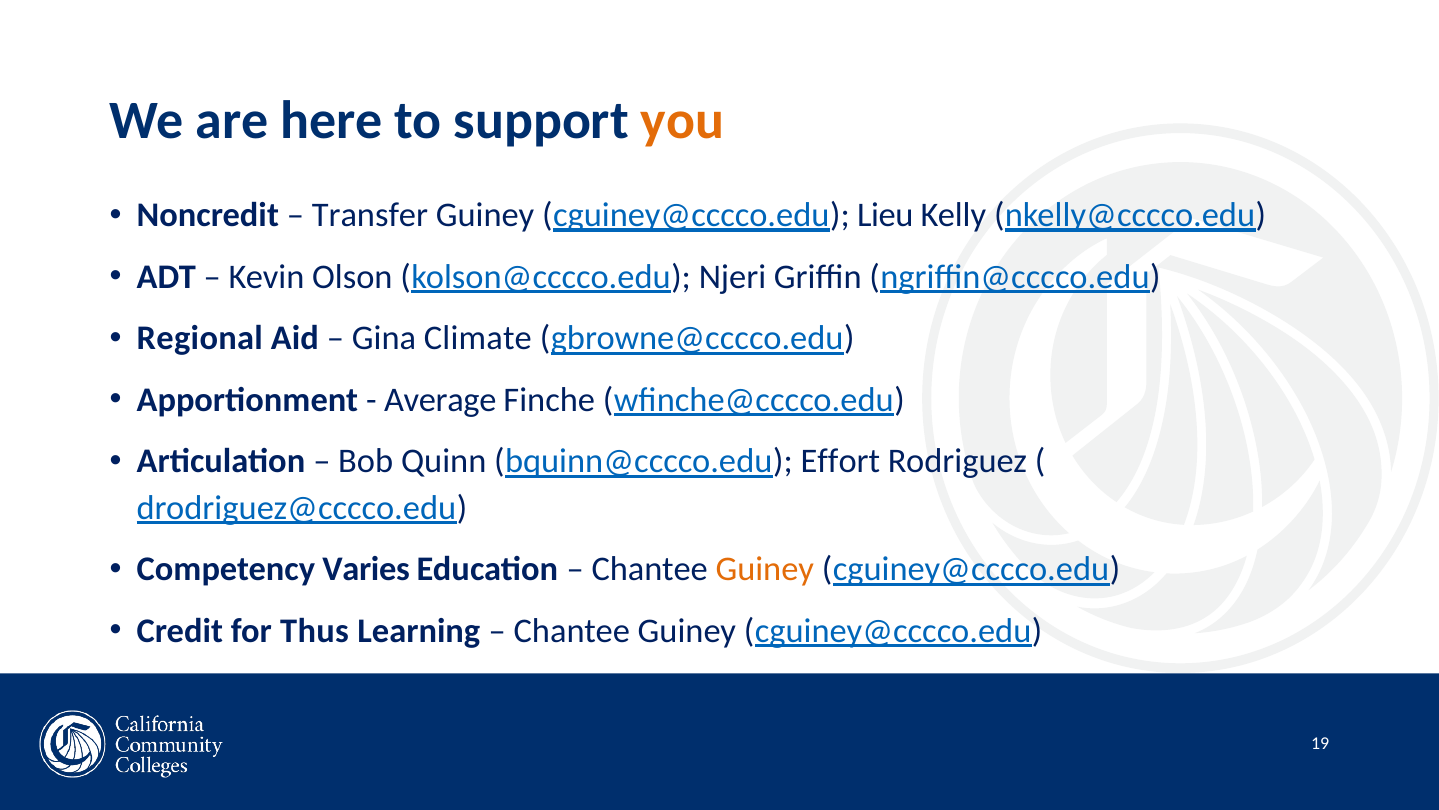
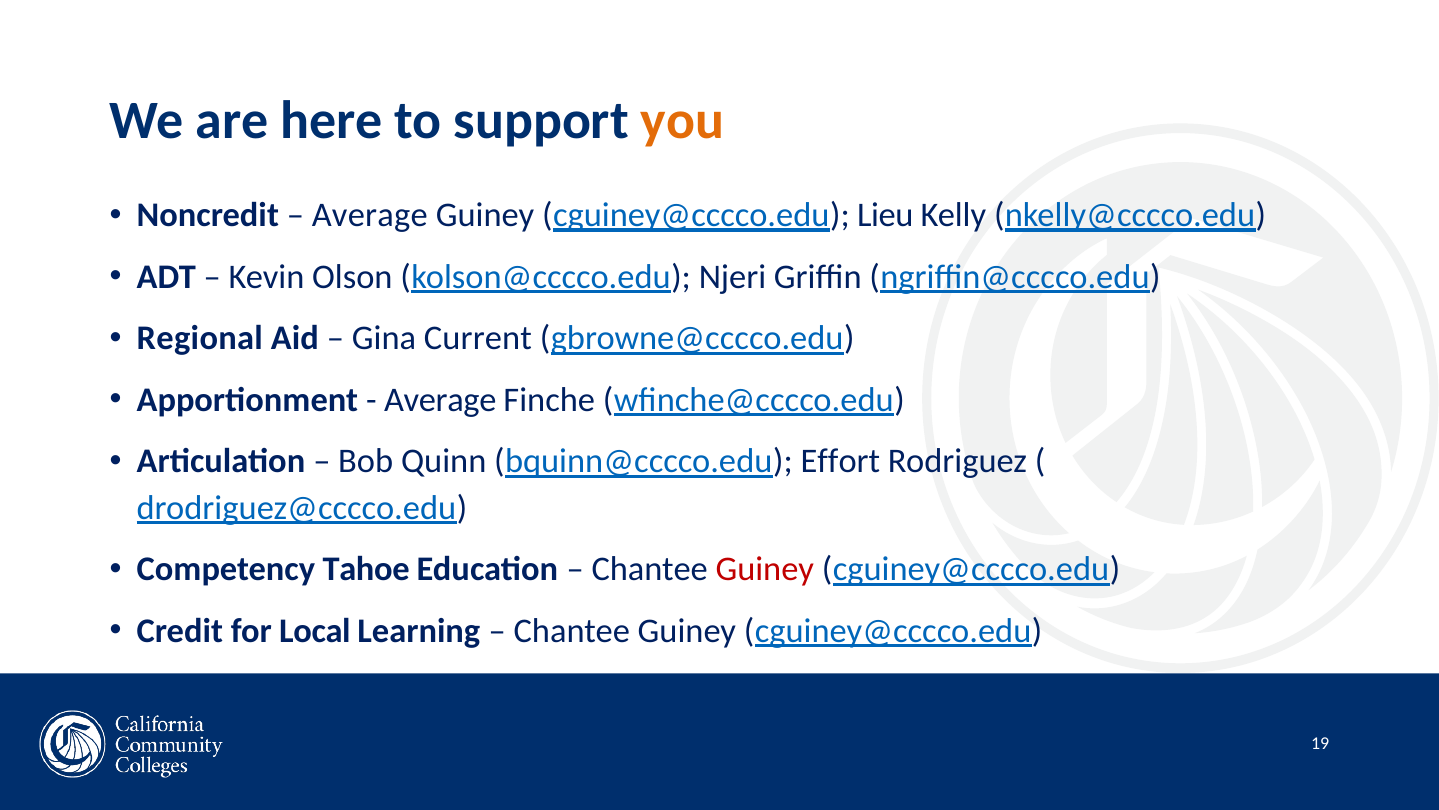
Transfer: Transfer -> Average (370, 215)
Climate: Climate -> Current (478, 338)
Varies: Varies -> Tahoe (366, 569)
Guiney colour: orange -> red (765, 569)
Thus: Thus -> Local (315, 631)
